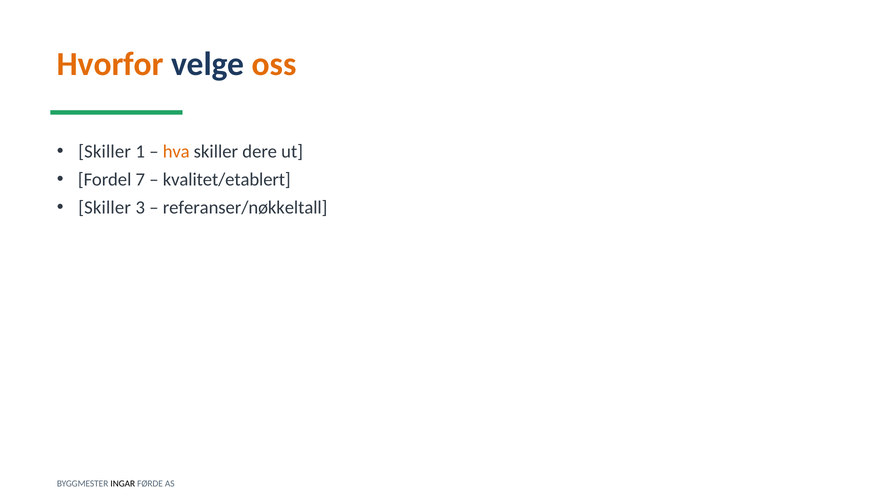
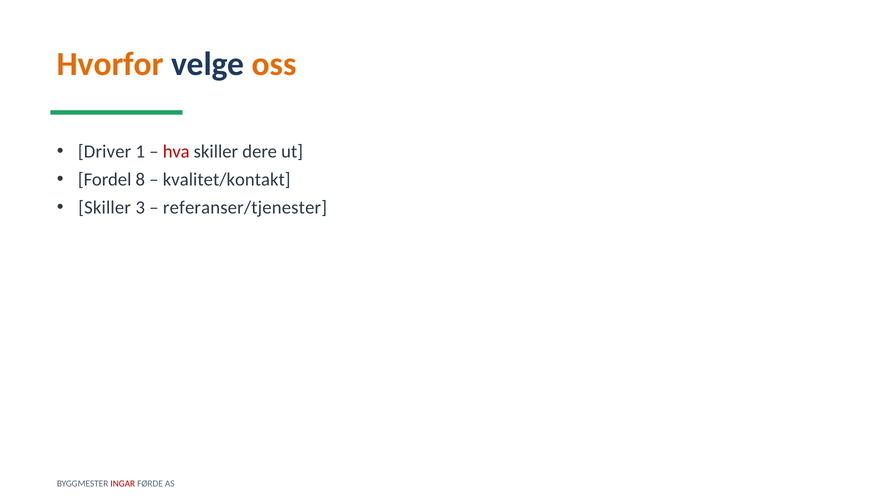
Skiller: Skiller -> Driver (105, 152)
hva colour: orange -> red (176, 152)
7: 7 -> 8 (140, 180)
kvalitet/etablert: kvalitet/etablert -> kvalitet/kontakt (227, 180)
referanser/nøkkeltall: referanser/nøkkeltall -> referanser/tjenester (245, 208)
INGAR colour: black -> red (123, 483)
